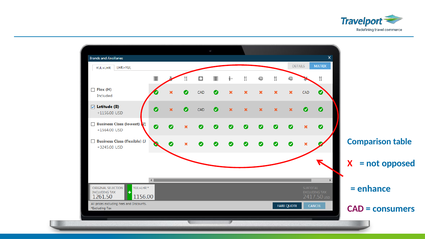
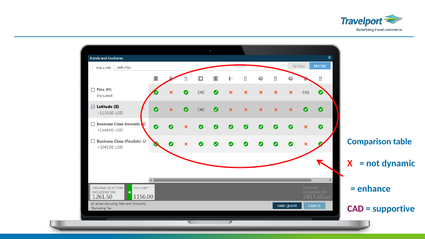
opposed: opposed -> dynamic (398, 163)
consumers: consumers -> supportive (394, 209)
